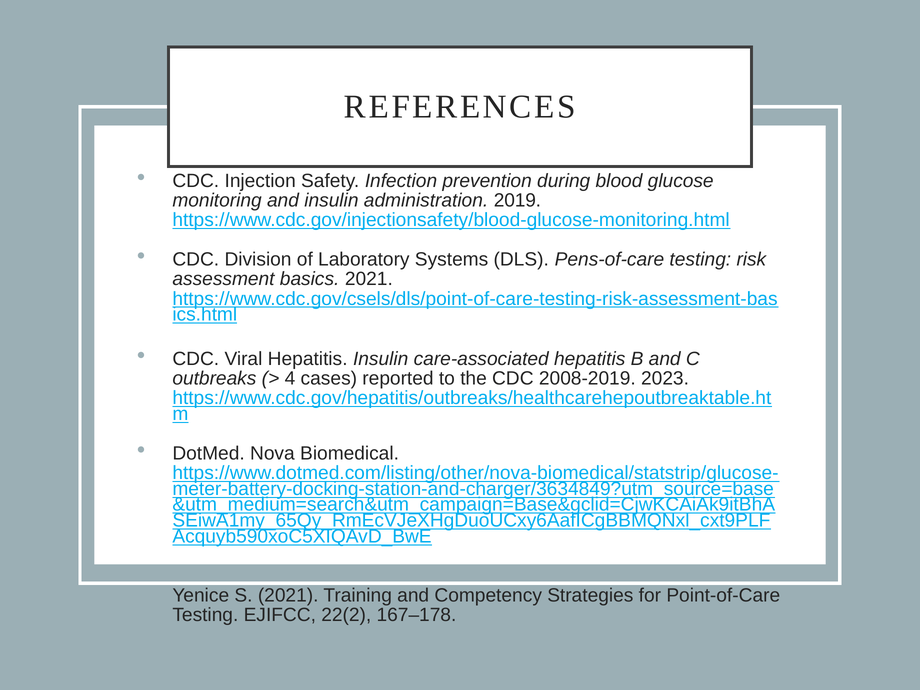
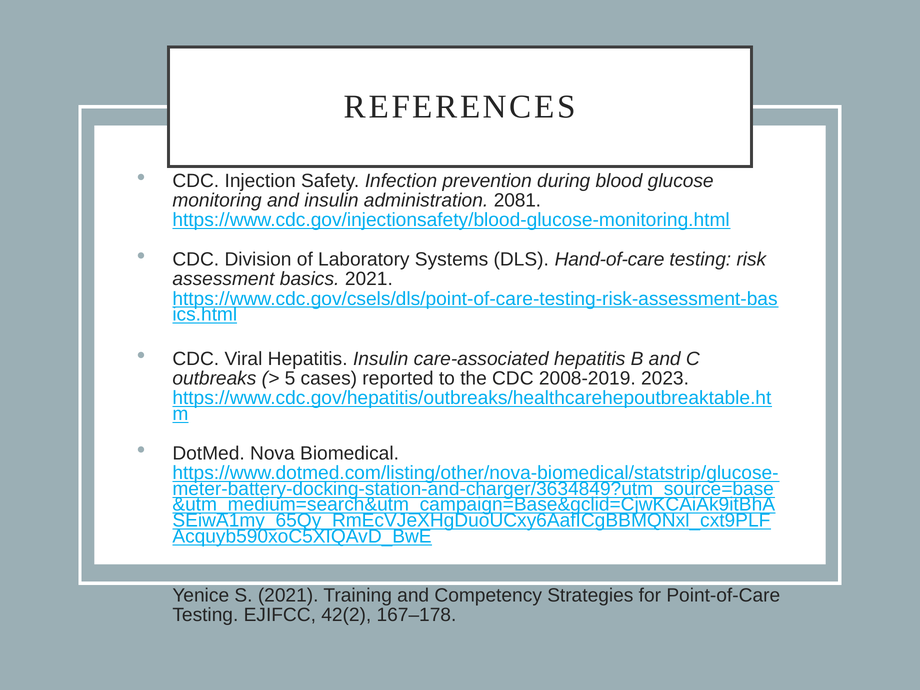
2019: 2019 -> 2081 (517, 200)
Pens-of-care: Pens-of-care -> Hand-of-care (610, 259)
4: 4 -> 5 (290, 378)
22(2: 22(2 -> 42(2 (346, 615)
